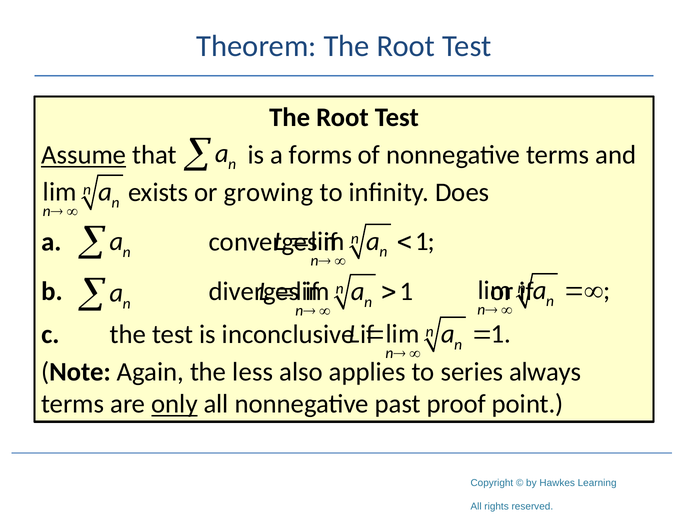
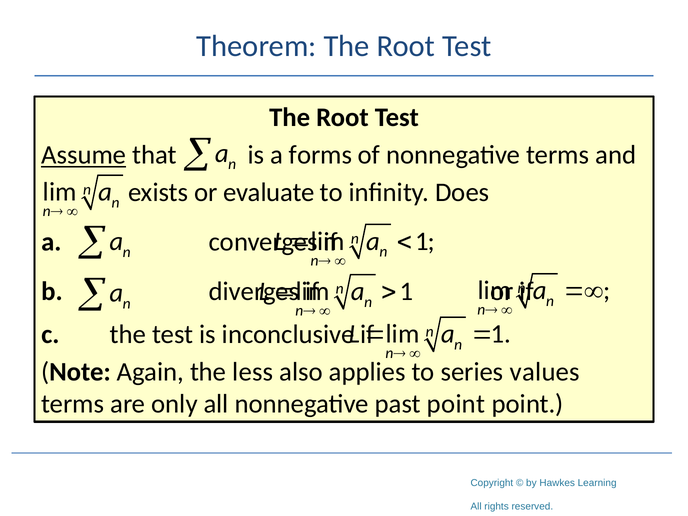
growing: growing -> evaluate (269, 193)
always: always -> values (545, 372)
only underline: present -> none (174, 404)
past proof: proof -> point (456, 404)
